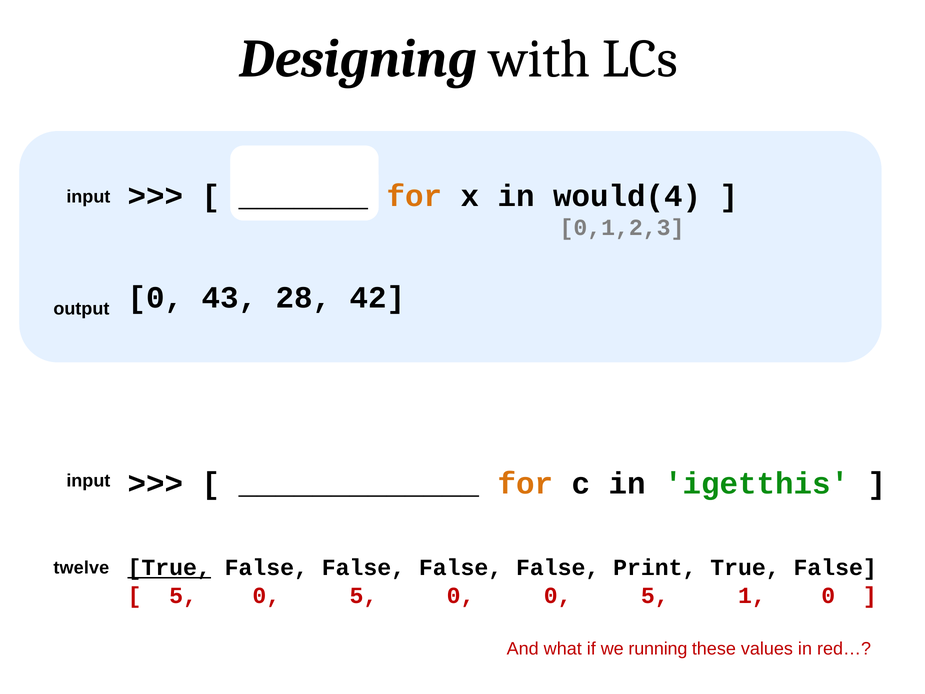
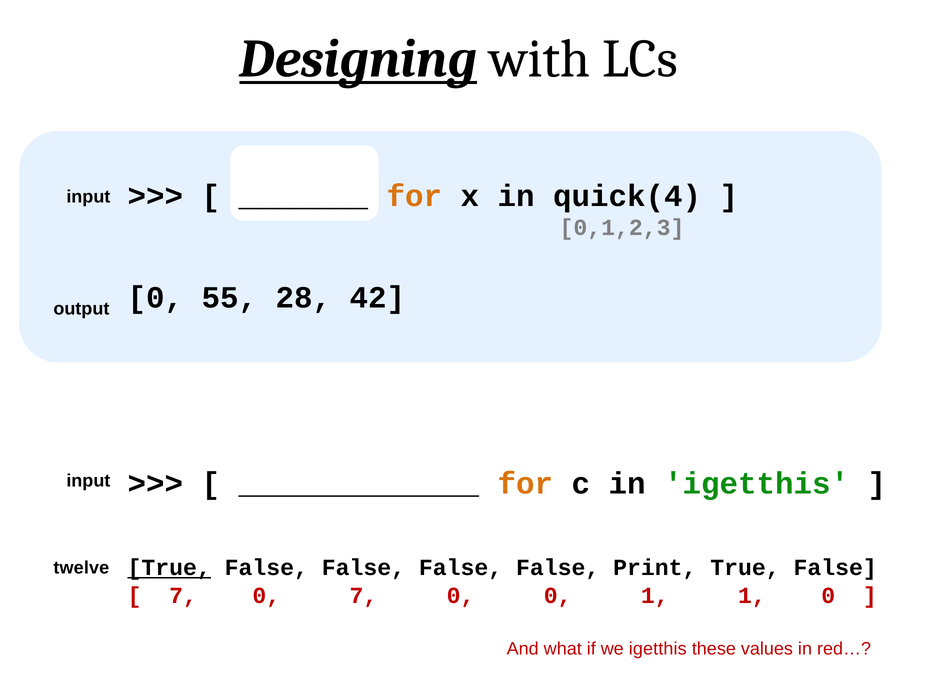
Designing underline: none -> present (358, 59)
would(4: would(4 -> quick(4 (627, 196)
43: 43 -> 55 (229, 297)
5: 5 -> 7 (183, 595)
5: 5 -> 7 (363, 595)
0 0 5: 5 -> 1 (655, 595)
we running: running -> igetthis (658, 649)
